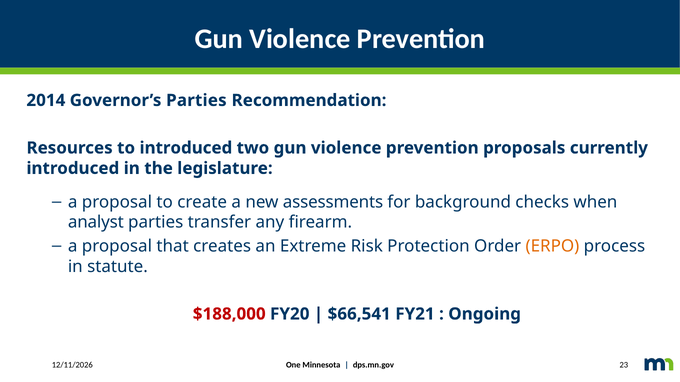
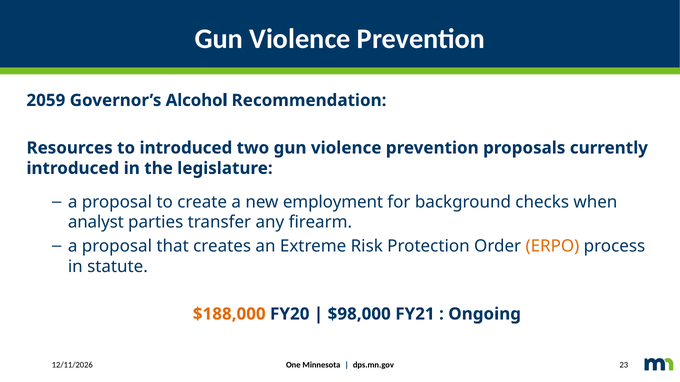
2014: 2014 -> 2059 (46, 101)
Governor’s Parties: Parties -> Alcohol (197, 101)
assessments: assessments -> employment (333, 202)
$188,000 colour: red -> orange (229, 314)
$66,541: $66,541 -> $98,000 (359, 314)
